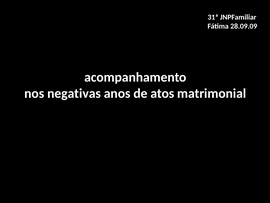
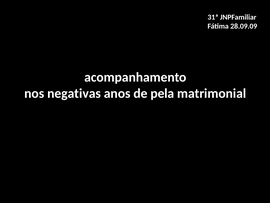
atos: atos -> pela (162, 93)
